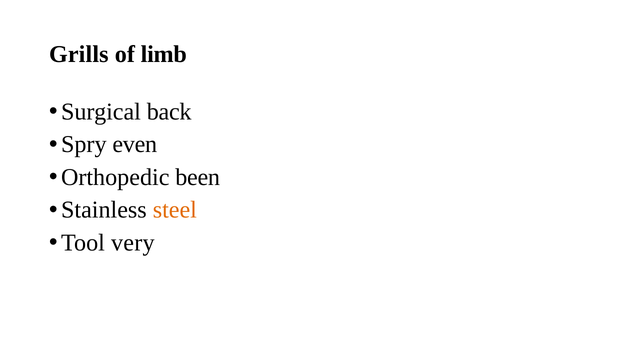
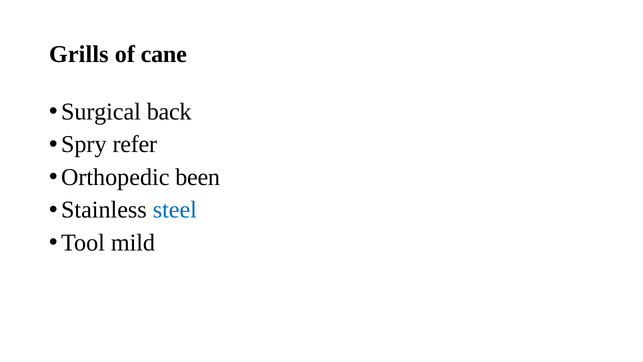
limb: limb -> cane (164, 54)
even: even -> refer (135, 144)
steel colour: orange -> blue (175, 210)
very: very -> mild (133, 243)
